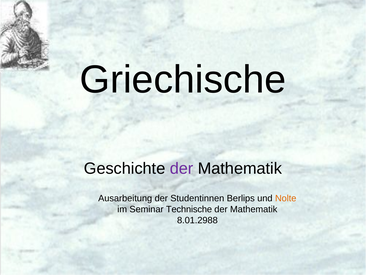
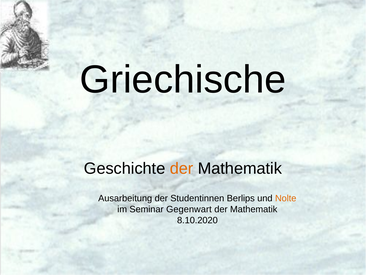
der colour: purple -> orange (182, 168)
Technische: Technische -> Gegenwart (189, 209)
8.01.2988: 8.01.2988 -> 8.10.2020 (197, 220)
